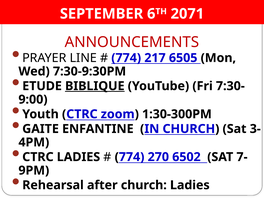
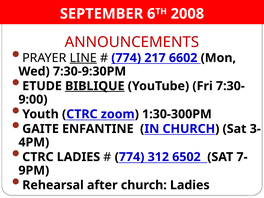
2071: 2071 -> 2008 (187, 14)
LINE underline: none -> present (83, 58)
6505: 6505 -> 6602 (183, 58)
270: 270 -> 312 (158, 157)
